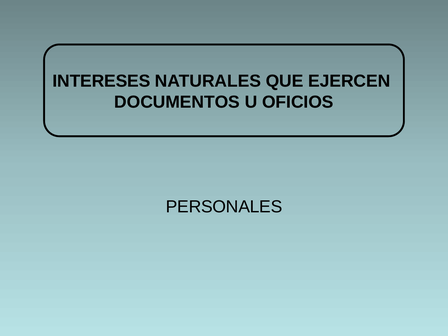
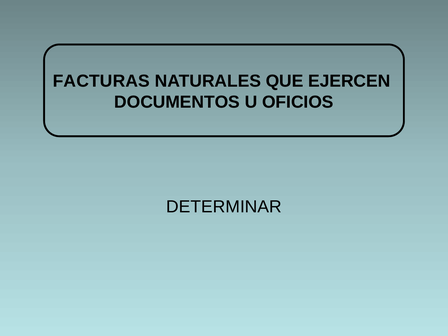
INTERESES: INTERESES -> FACTURAS (101, 81)
PERSONALES: PERSONALES -> DETERMINAR (224, 207)
